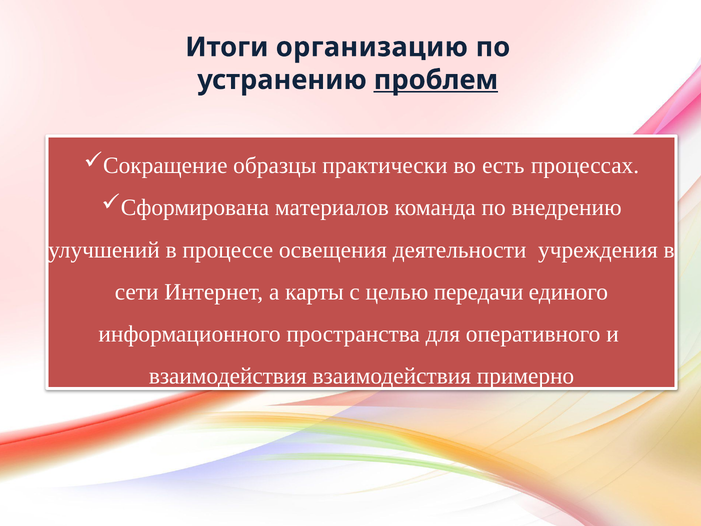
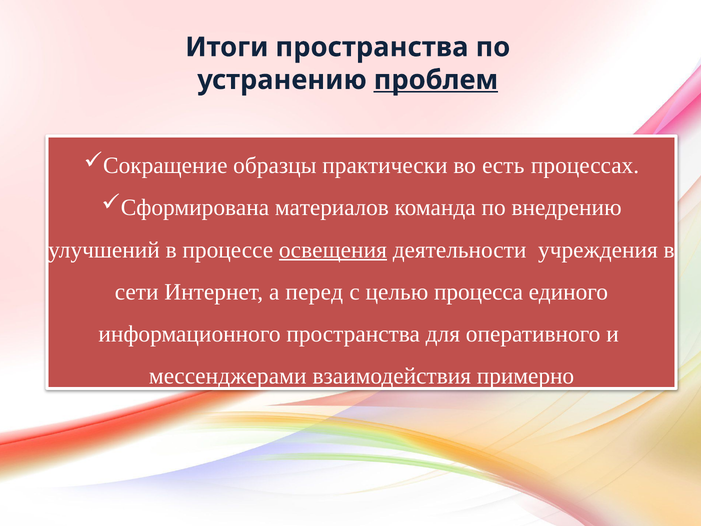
Итоги организацию: организацию -> пространства (372, 47)
освещения underline: none -> present (333, 250)
карты: карты -> перед (314, 292)
передачи: передачи -> процесса (479, 292)
взаимодействия: взаимодействия -> мессенджерами (228, 376)
